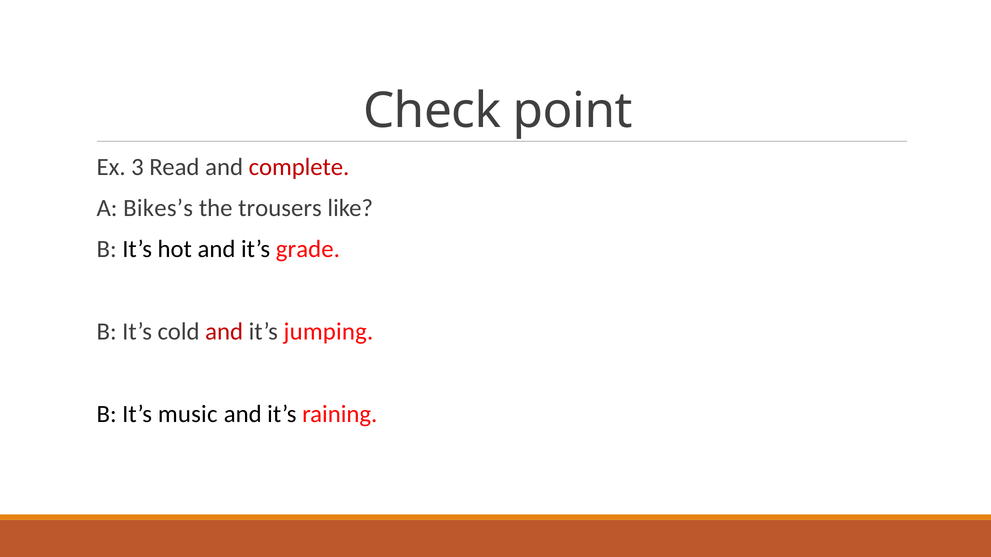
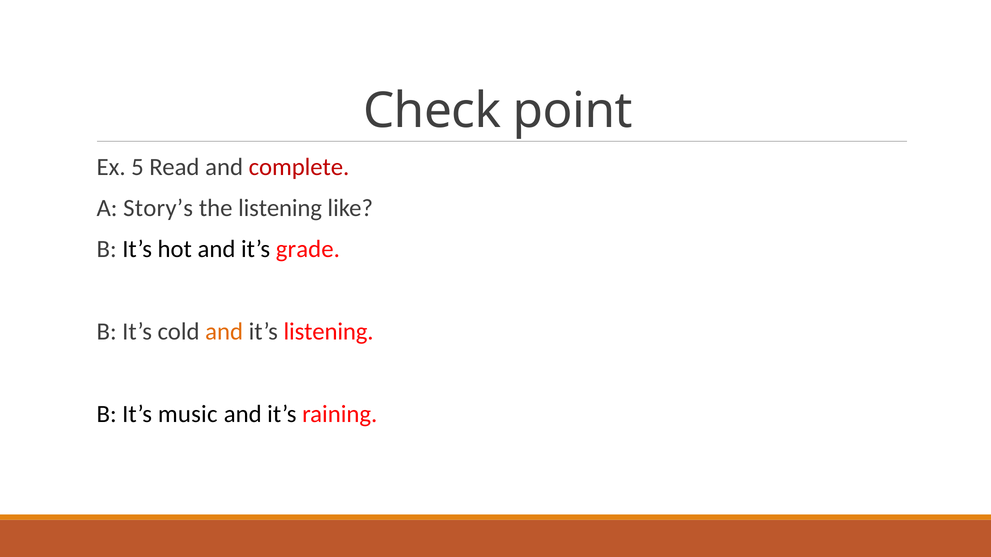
3: 3 -> 5 (137, 167)
Bikes’s: Bikes’s -> Story’s (158, 208)
the trousers: trousers -> listening (280, 208)
and colour: red -> orange (224, 332)
it’s jumping: jumping -> listening (329, 332)
